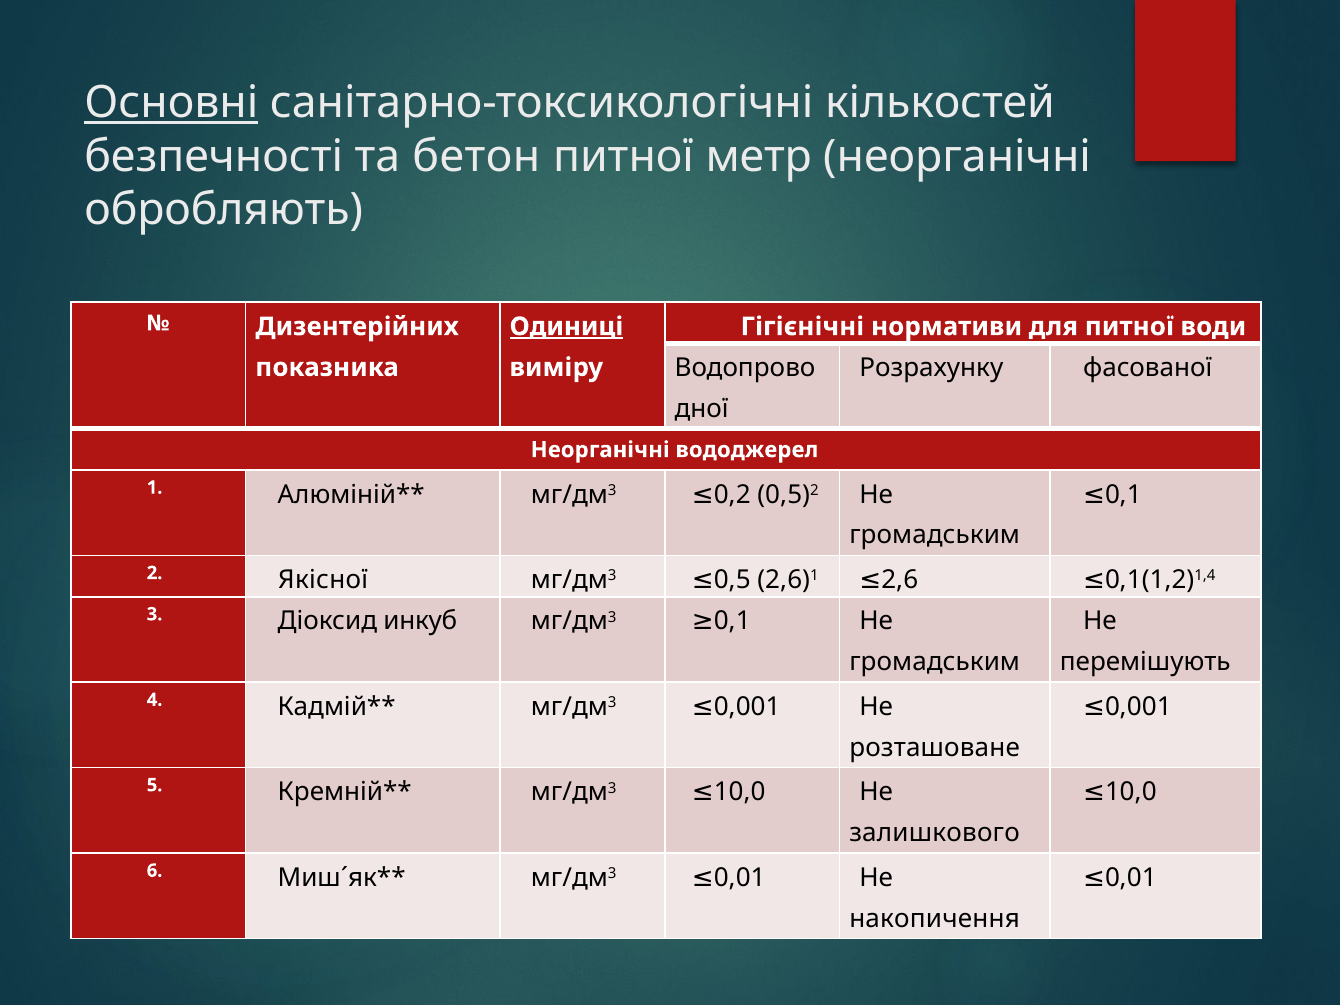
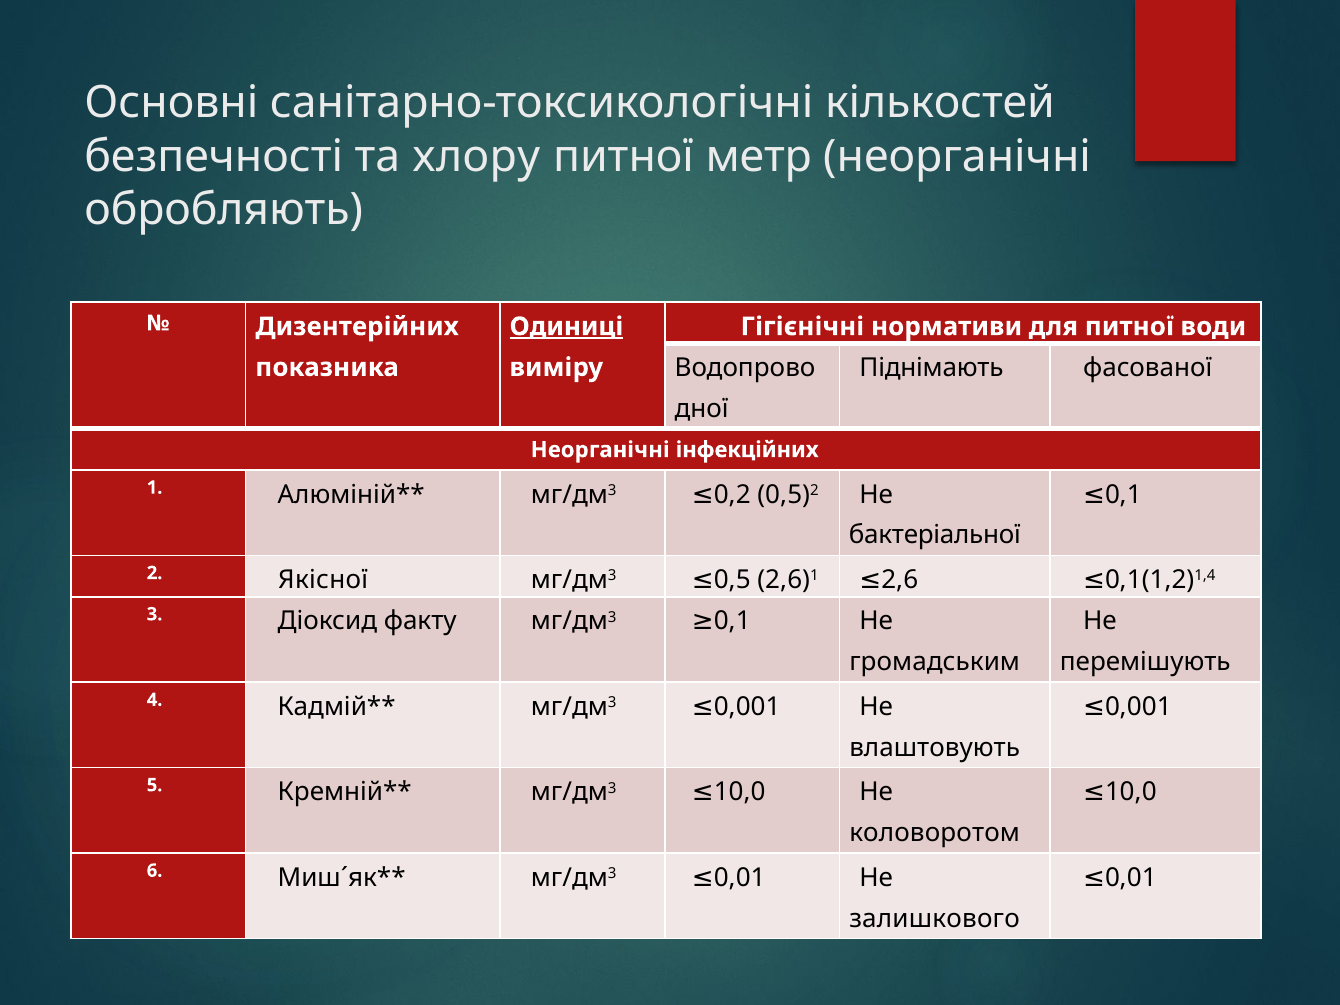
Основні underline: present -> none (171, 103)
бетон: бетон -> хлору (476, 157)
Розрахунку: Розрахунку -> Піднімають (931, 368)
вододжерел: вододжерел -> інфекційних (747, 450)
громадським: громадським -> бактеріальної (935, 535)
инкуб: инкуб -> факту (420, 621)
розташоване: розташоване -> влаштовують (935, 748)
залишкового: залишкового -> коловоротом (935, 833)
накопичення: накопичення -> залишкового (935, 918)
